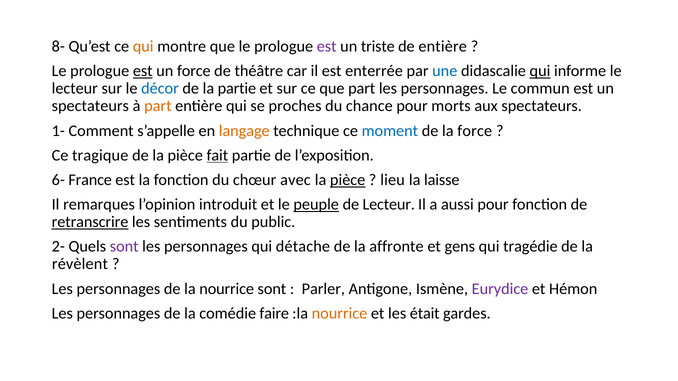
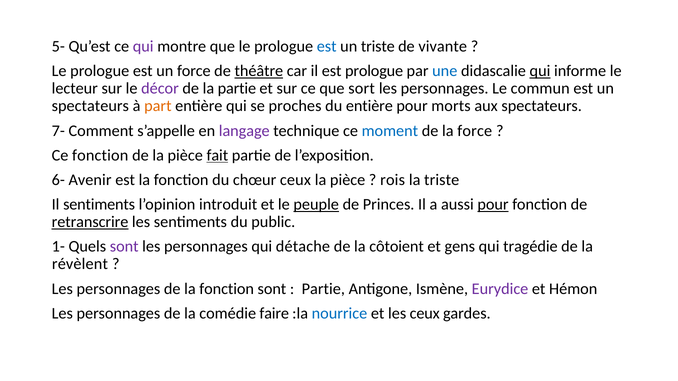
8-: 8- -> 5- (58, 47)
qui colour: orange -> purple (143, 47)
est colour: purple -> blue (327, 47)
de entière: entière -> vivante (443, 47)
est underline: present -> none (143, 71)
théâtre underline: none -> present (259, 71)
est enterrée: enterrée -> prologue (374, 71)
décor colour: blue -> purple (160, 89)
que part: part -> sort (362, 89)
du chance: chance -> entière (369, 106)
1-: 1- -> 7- (58, 131)
langage colour: orange -> purple (244, 131)
Ce tragique: tragique -> fonction (100, 155)
France: France -> Avenir (90, 180)
chœur avec: avec -> ceux (295, 180)
pièce underline: present -> none (348, 180)
lieu: lieu -> rois (393, 180)
la laisse: laisse -> triste (442, 180)
Il remarques: remarques -> sentiments (99, 205)
de Lecteur: Lecteur -> Princes (389, 205)
pour underline: none -> present (493, 205)
2-: 2- -> 1- (58, 247)
affronte: affronte -> côtoient (397, 247)
de la nourrice: nourrice -> fonction (227, 289)
Parler: Parler -> Partie (323, 289)
nourrice colour: orange -> blue (339, 314)
les était: était -> ceux (425, 314)
